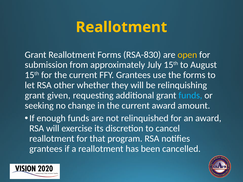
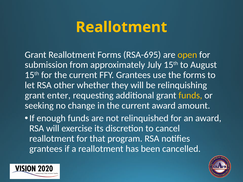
RSA-830: RSA-830 -> RSA-695 (142, 55)
given: given -> enter (59, 96)
funds colour: light blue -> yellow (190, 96)
